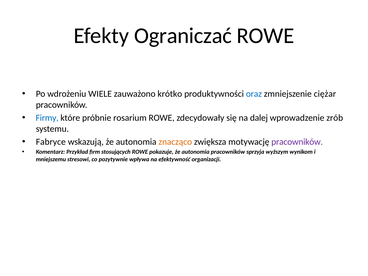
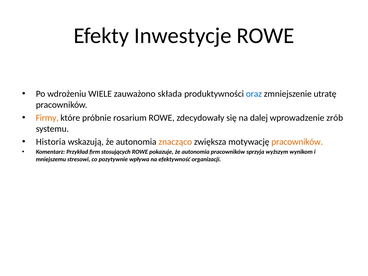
Ograniczać: Ograniczać -> Inwestycje (183, 36)
krótko: krótko -> składa (170, 94)
ciężar: ciężar -> utratę (325, 94)
Firmy colour: blue -> orange (47, 118)
Fabryce: Fabryce -> Historia (51, 142)
pracowników colour: purple -> orange (297, 142)
